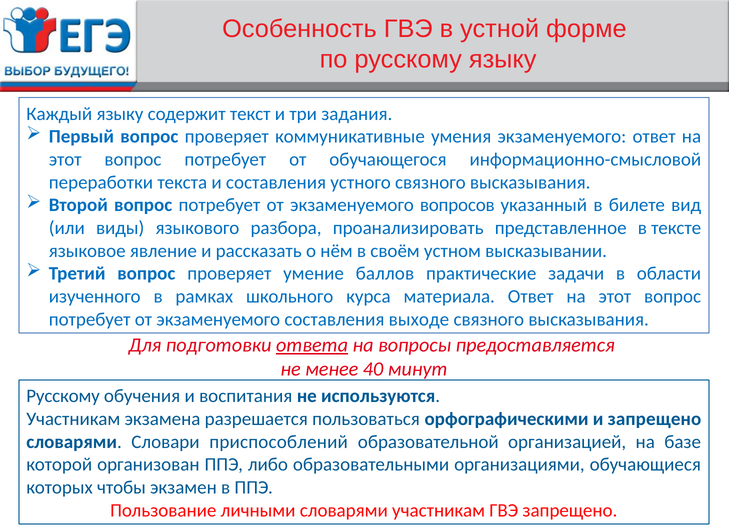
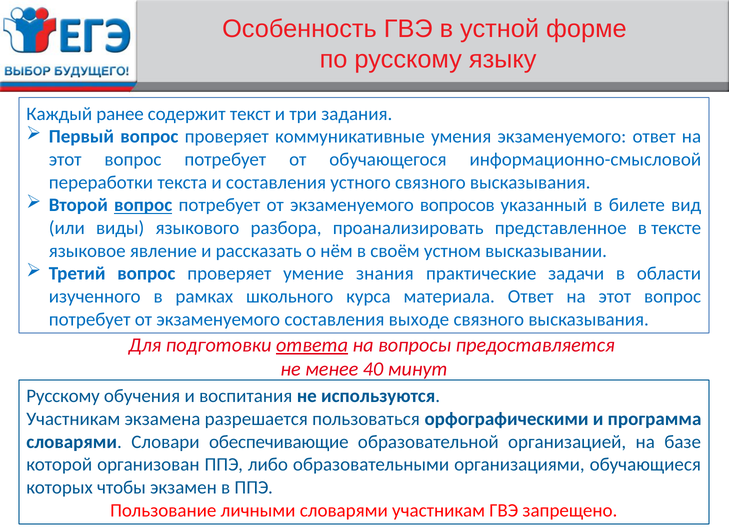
Каждый языку: языку -> ранее (120, 114)
вопрос underline: none -> present (143, 205)
баллов: баллов -> знания (385, 274)
и запрещено: запрещено -> программа (655, 419)
приспособлений: приспособлений -> обеспечивающие (279, 442)
